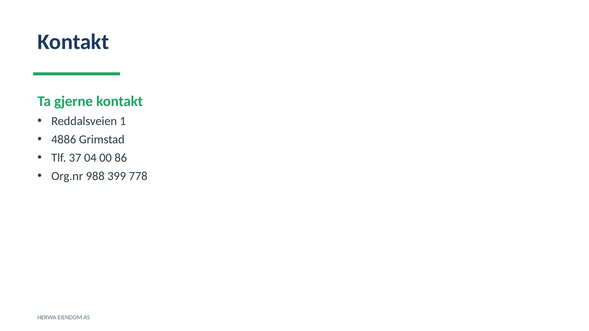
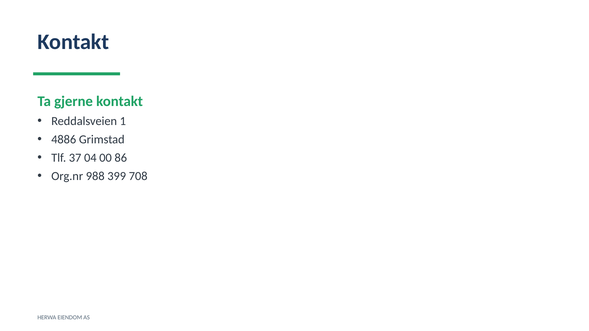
778: 778 -> 708 (138, 176)
